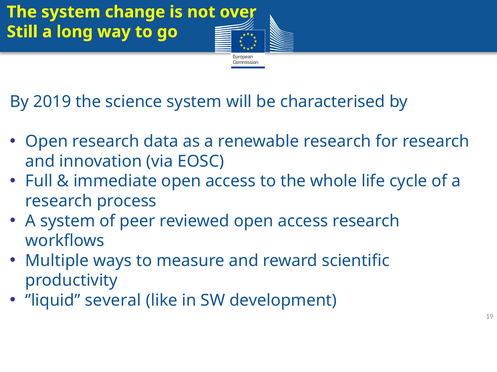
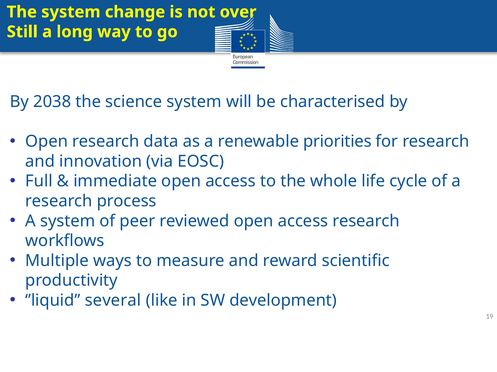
2019: 2019 -> 2038 (52, 102)
renewable research: research -> priorities (337, 142)
